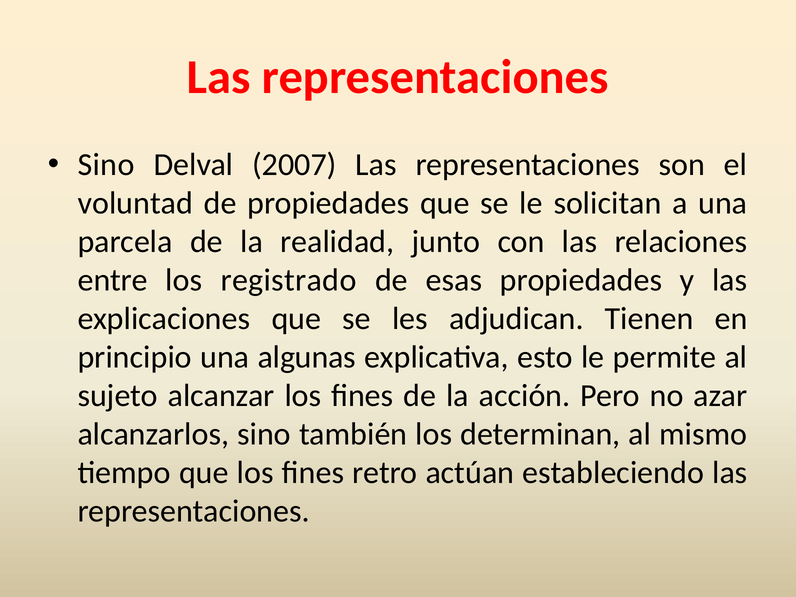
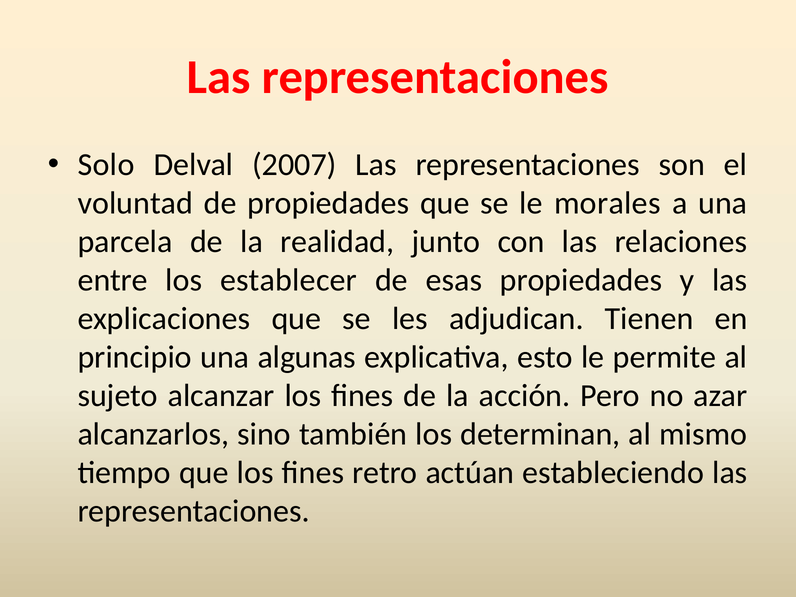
Sino: Sino -> Solo (106, 165)
solicitan: solicitan -> morales (607, 203)
registrado: registrado -> establecer (289, 280)
